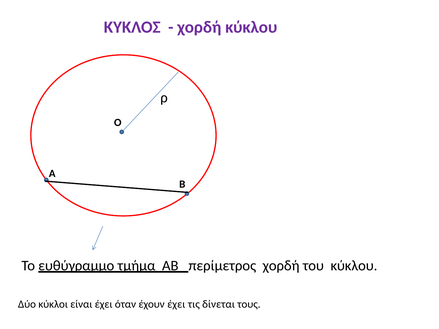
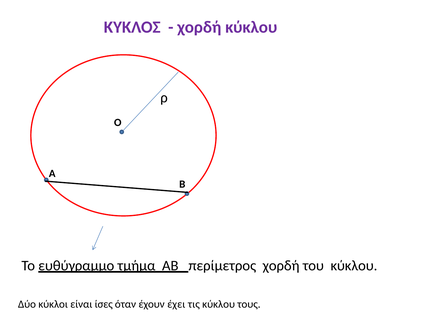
είναι έχει: έχει -> ίσες (104, 304)
τις δίνεται: δίνεται -> κύκλου (219, 304)
